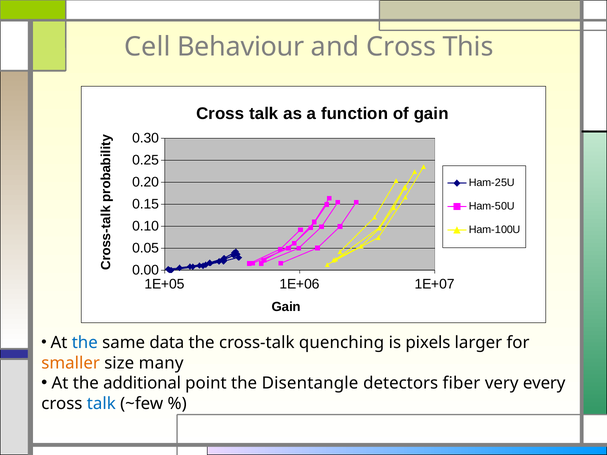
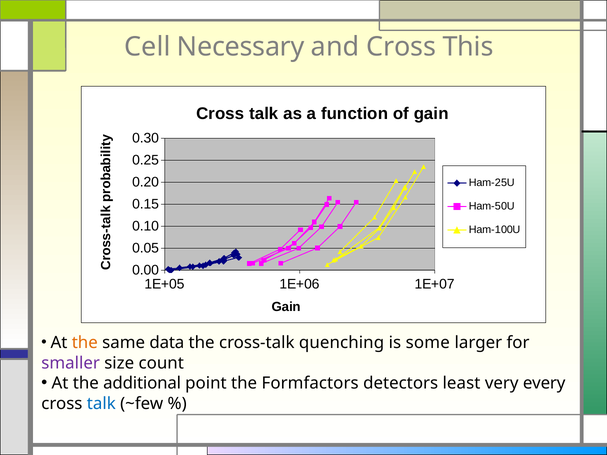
Behaviour: Behaviour -> Necessary (241, 47)
the colour: blue -> orange (85, 343)
pixels: pixels -> some (428, 343)
smaller colour: orange -> purple (71, 363)
many: many -> count (161, 363)
Disentangle: Disentangle -> Formfactors (310, 384)
fiber: fiber -> least (461, 384)
